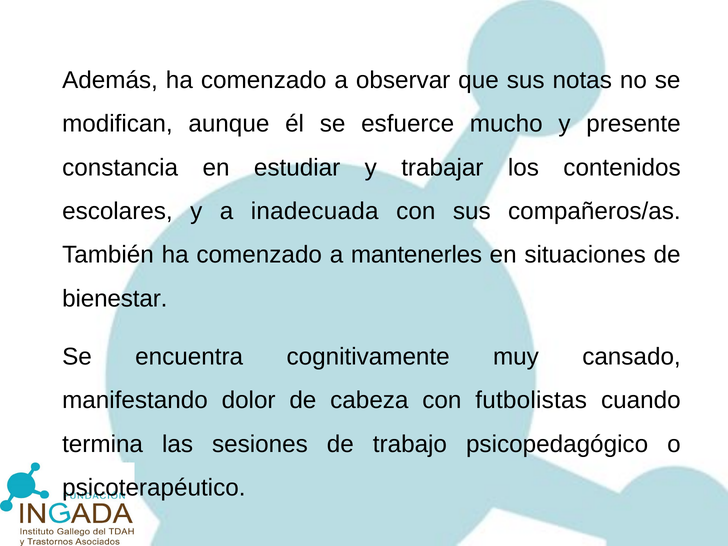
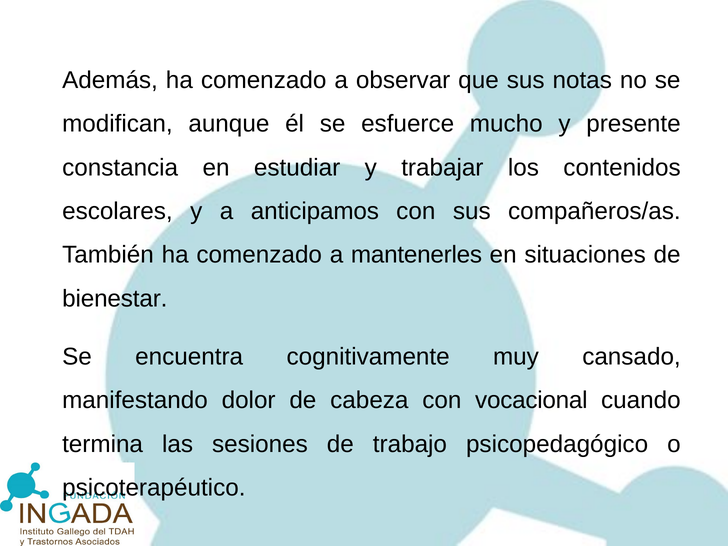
inadecuada: inadecuada -> anticipamos (315, 211)
futbolistas: futbolistas -> vocacional (531, 400)
